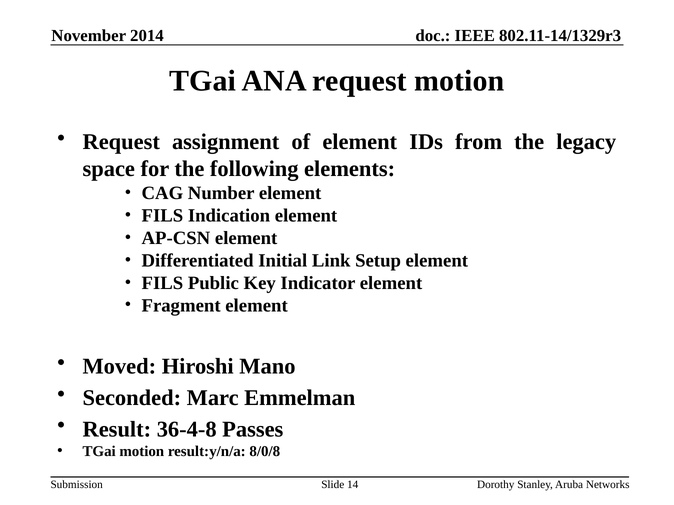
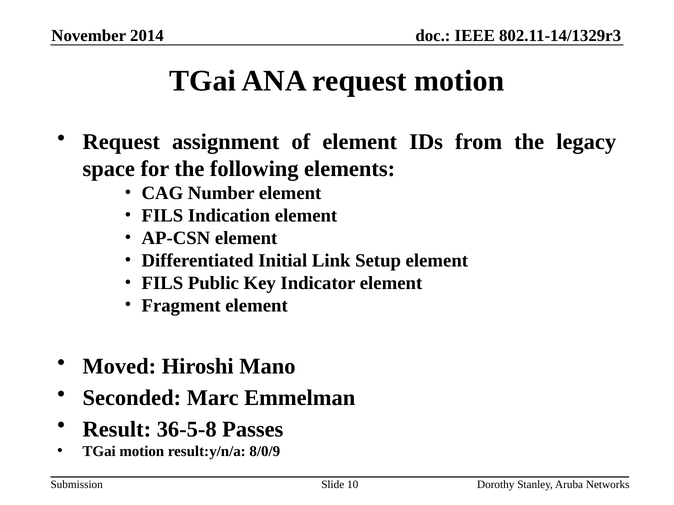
36-4-8: 36-4-8 -> 36-5-8 (187, 430)
8/0/8: 8/0/8 -> 8/0/9 (265, 452)
14: 14 -> 10 (353, 485)
